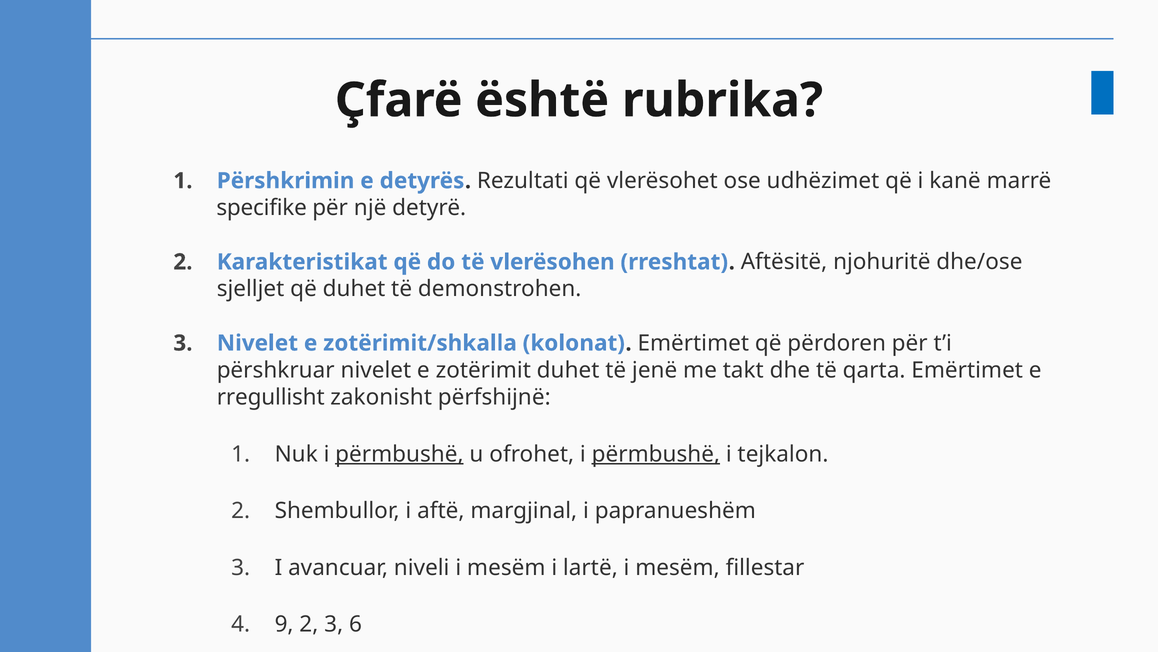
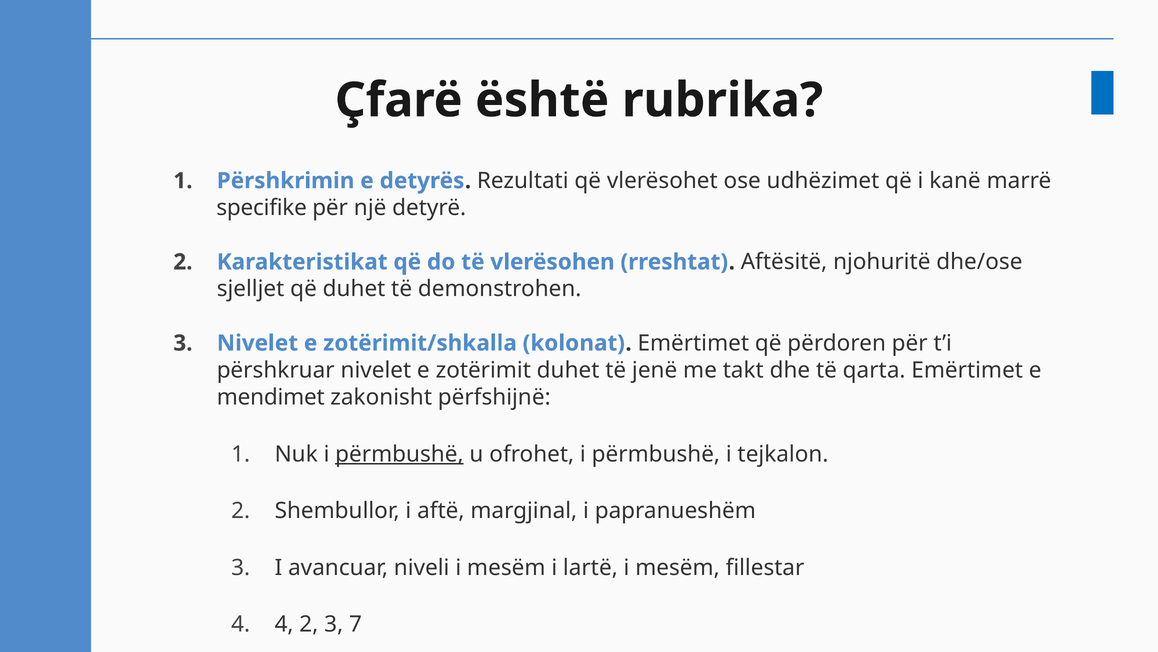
rregullisht: rregullisht -> mendimet (271, 397)
përmbushë underline: present -> none (656, 454)
4 9: 9 -> 4 (284, 624)
6: 6 -> 7 (355, 624)
